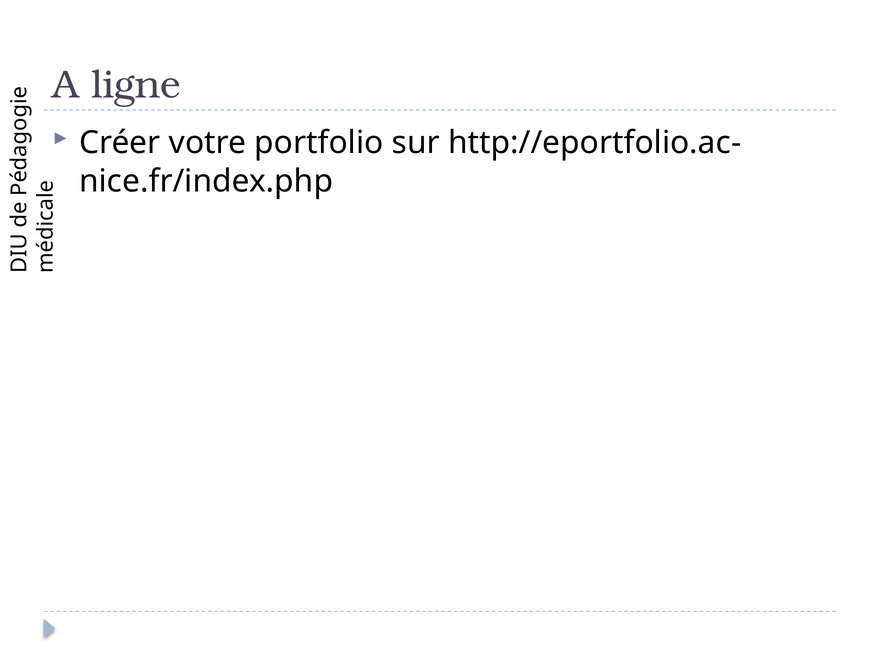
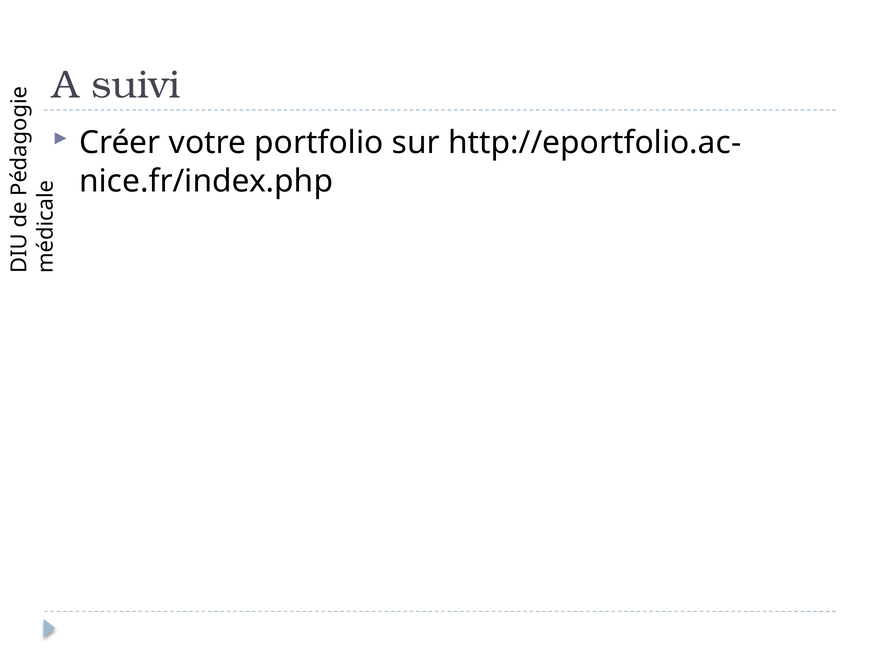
ligne: ligne -> suivi (136, 85)
